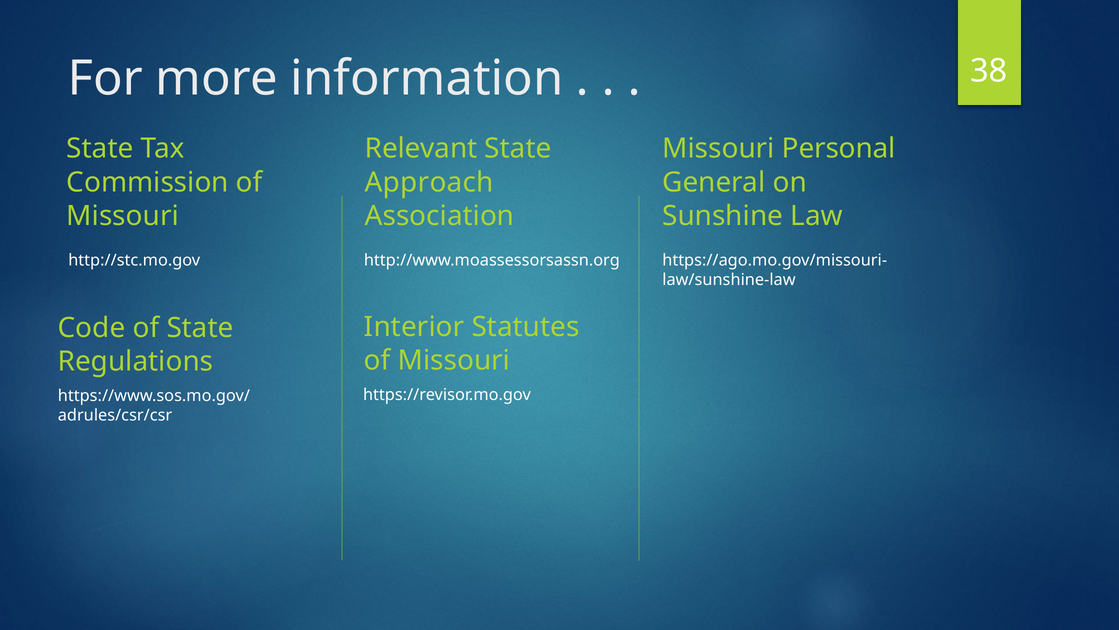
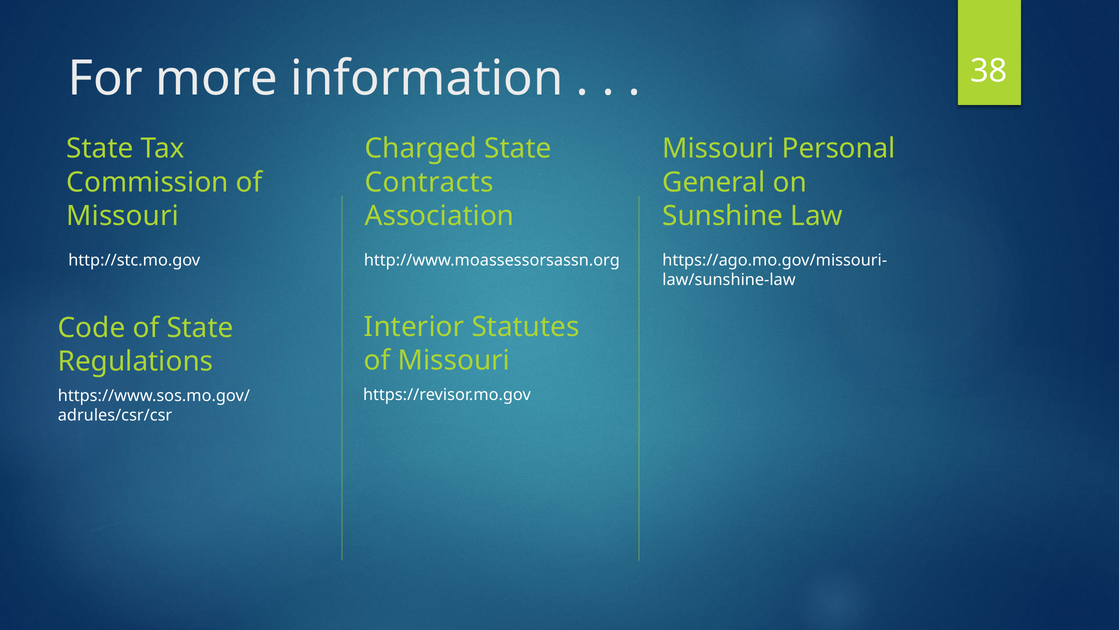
Relevant: Relevant -> Charged (421, 149)
Approach: Approach -> Contracts (429, 182)
